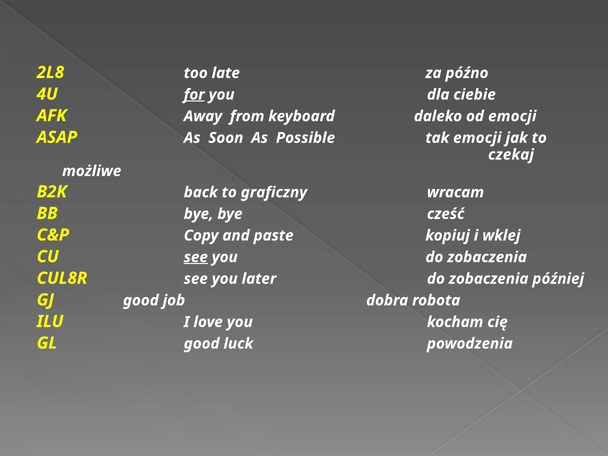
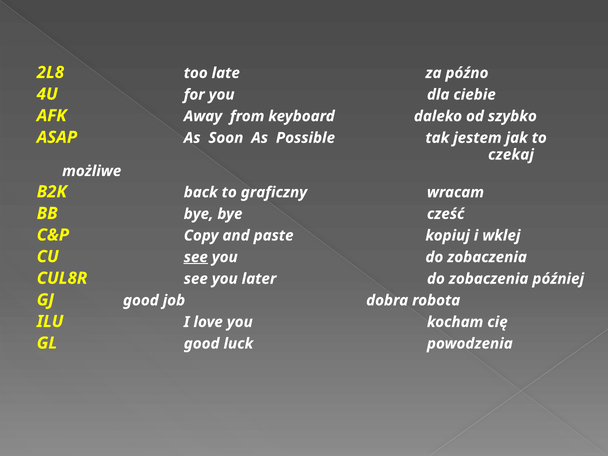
for underline: present -> none (194, 95)
od emocji: emocji -> szybko (512, 116)
tak emocji: emocji -> jestem (477, 138)
